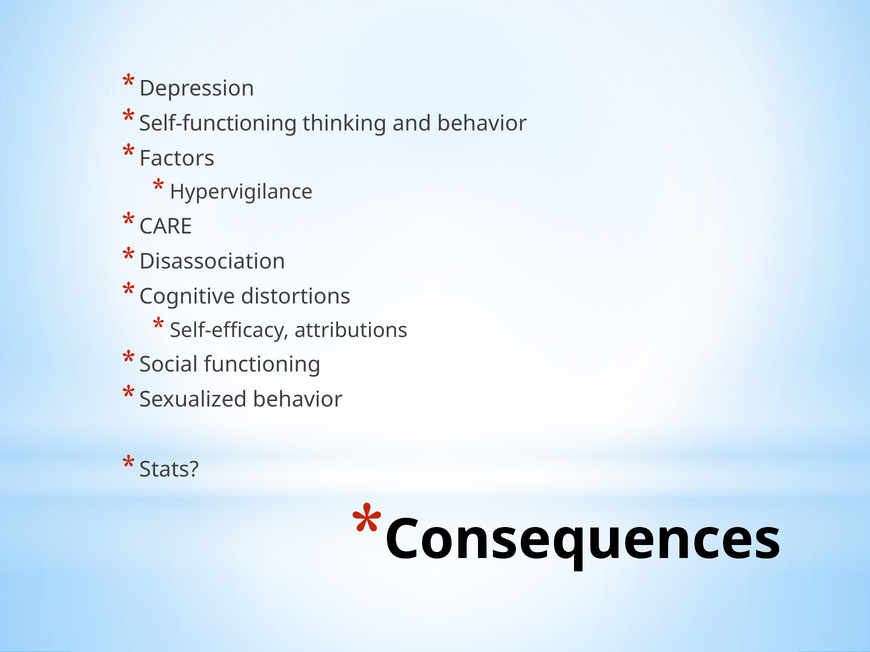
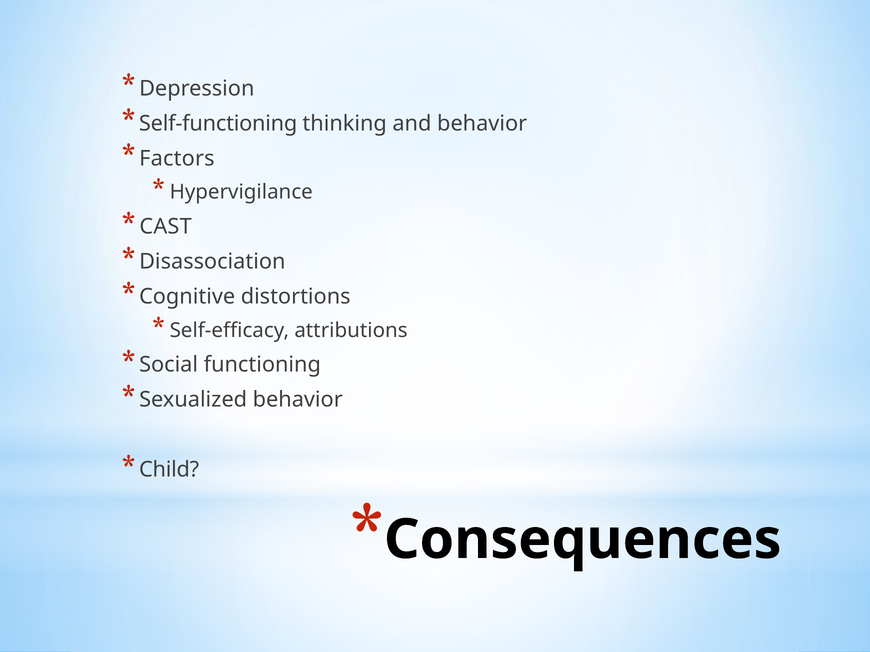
CARE: CARE -> CAST (166, 227)
Stats: Stats -> Child (169, 470)
